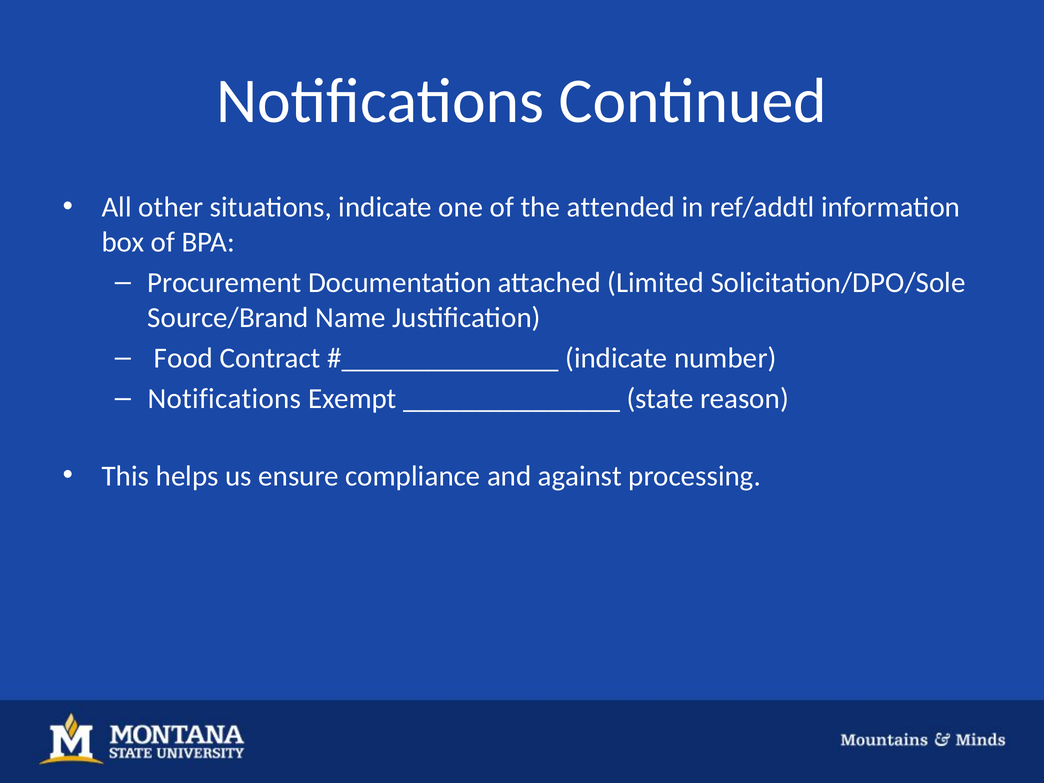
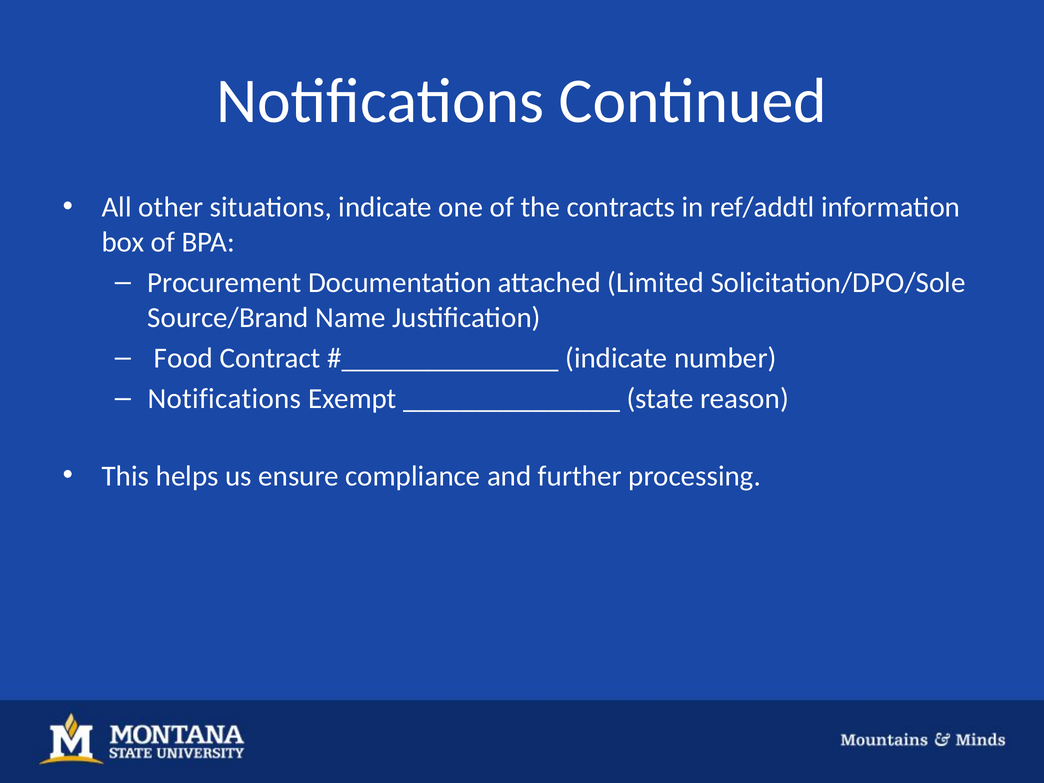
attended: attended -> contracts (621, 207)
against: against -> further (580, 476)
